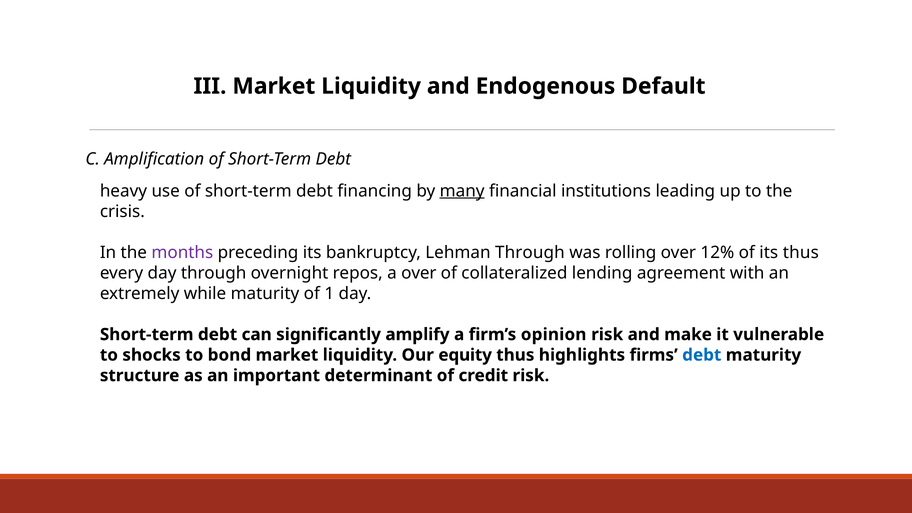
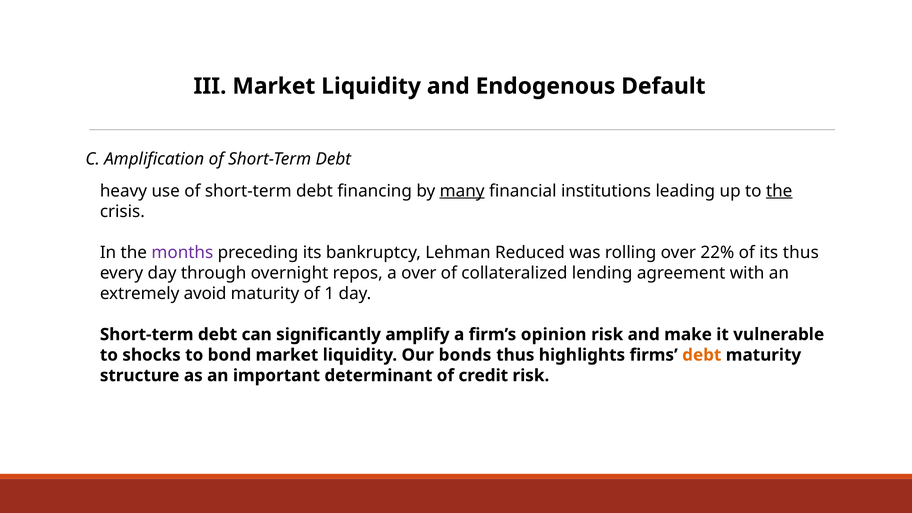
the underline: none -> present (779, 191)
Lehman Through: Through -> Reduced (530, 252)
12%: 12% -> 22% (717, 252)
while: while -> avoid (205, 293)
equity: equity -> bonds (465, 355)
debt colour: blue -> orange (702, 355)
